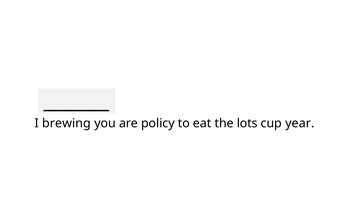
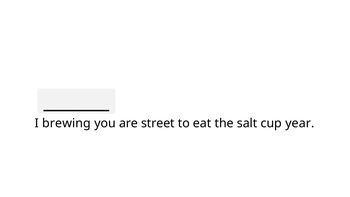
policy: policy -> street (158, 123)
lots: lots -> salt (247, 123)
